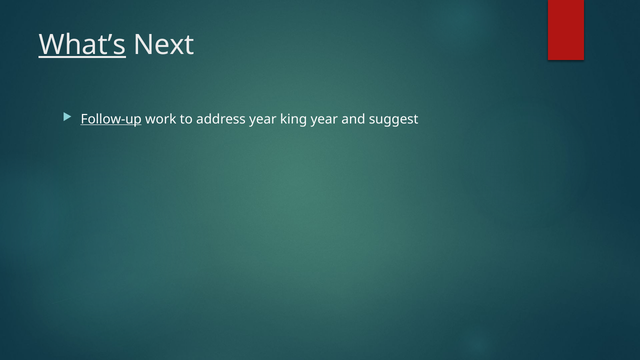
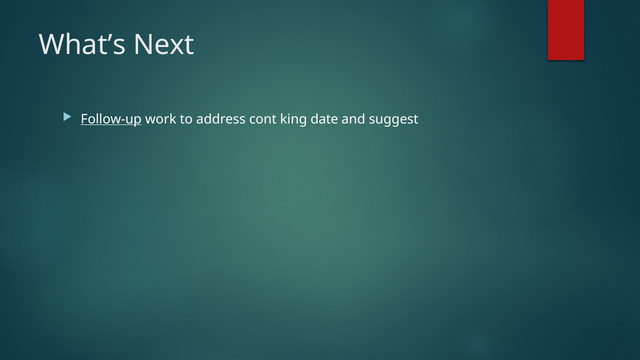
What’s underline: present -> none (82, 45)
address year: year -> cont (263, 119)
king year: year -> date (324, 119)
